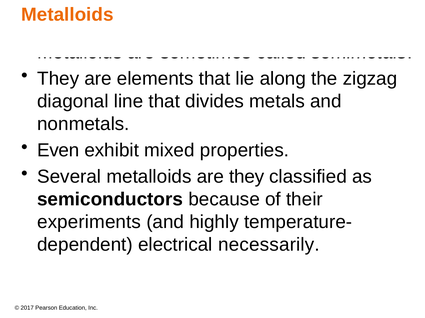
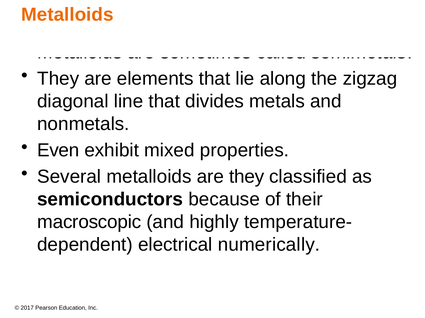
experiments: experiments -> macroscopic (89, 222)
necessarily: necessarily -> numerically (269, 245)
